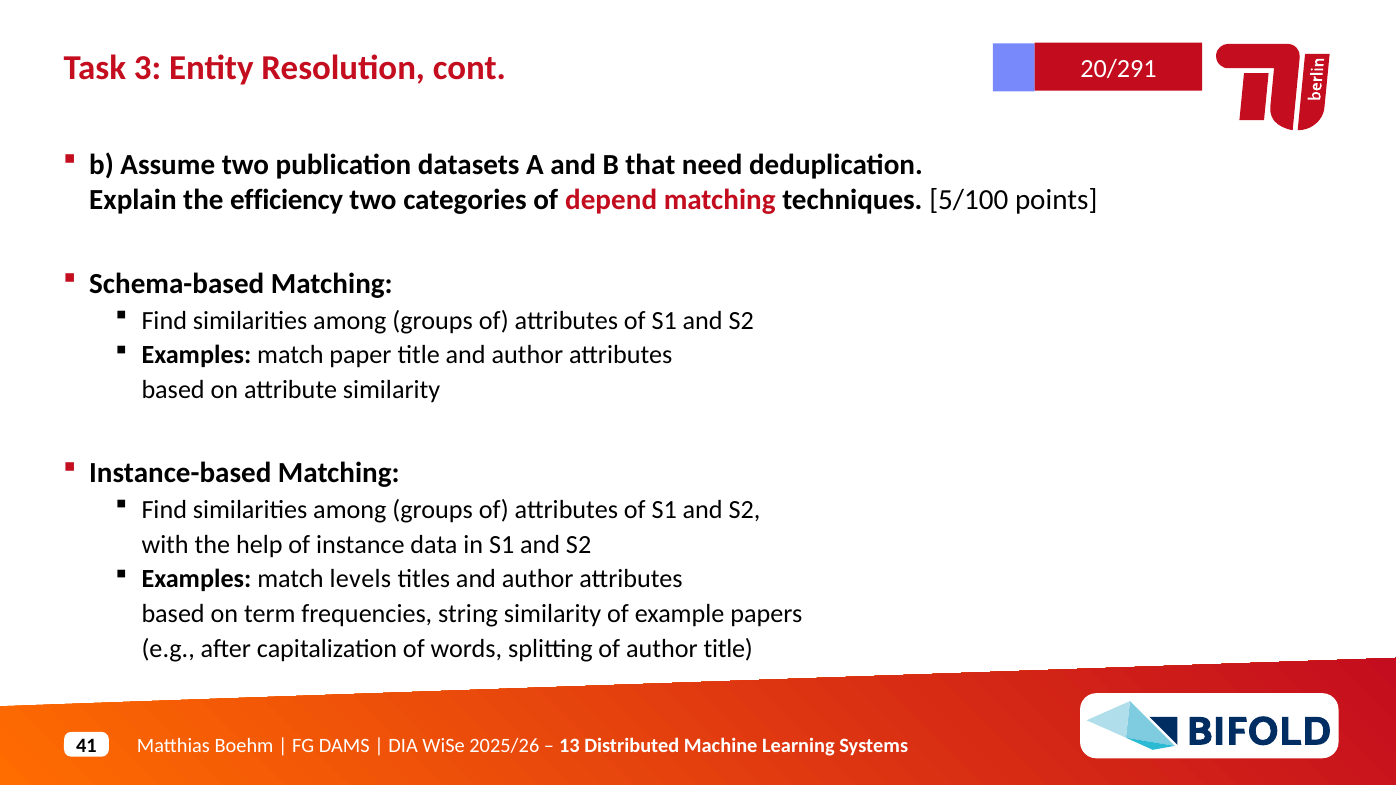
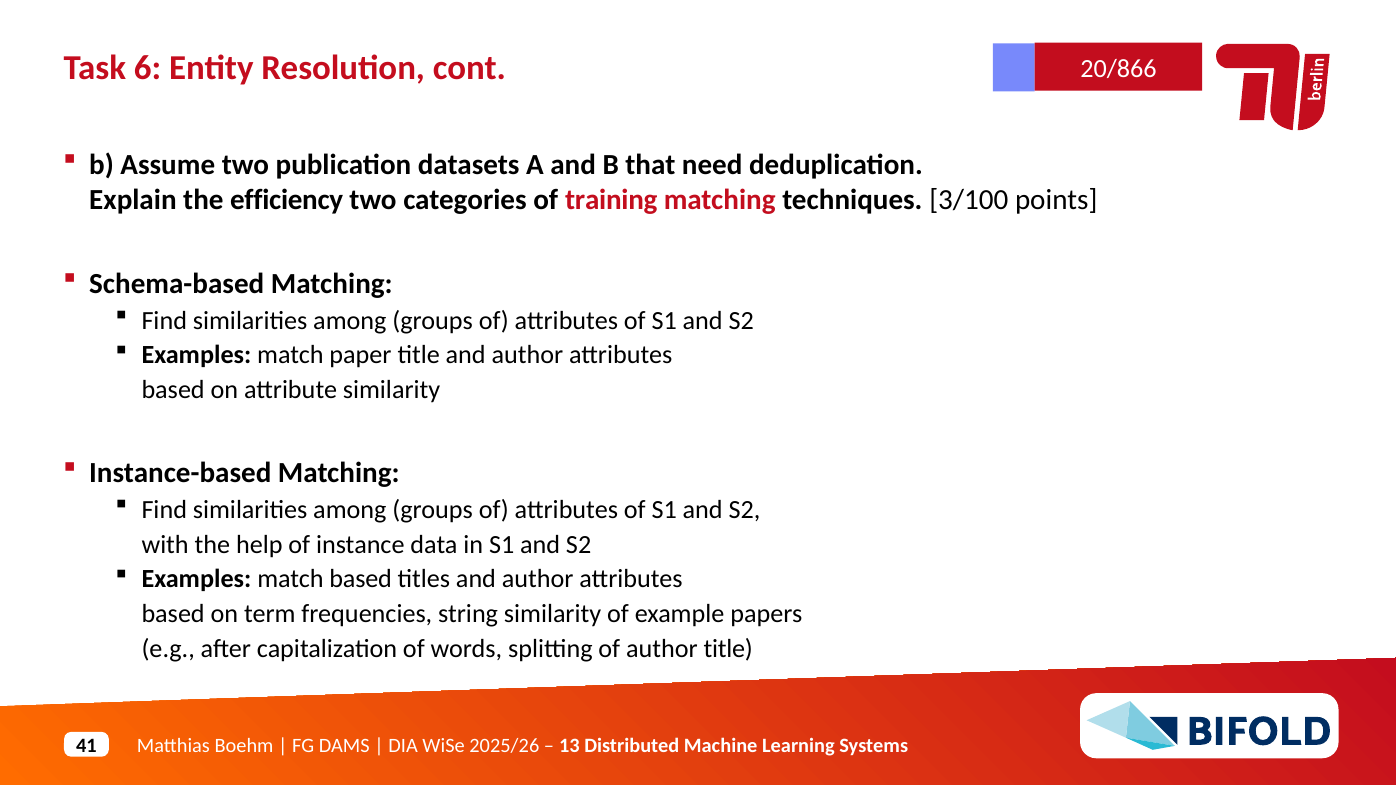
3: 3 -> 6 (148, 68)
20/291: 20/291 -> 20/866 (1118, 68)
depend: depend -> training (611, 200)
5/100: 5/100 -> 3/100 (969, 200)
match levels: levels -> based (361, 579)
